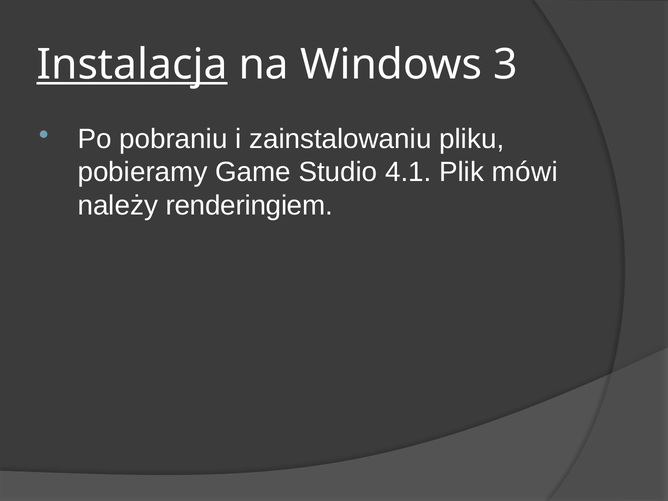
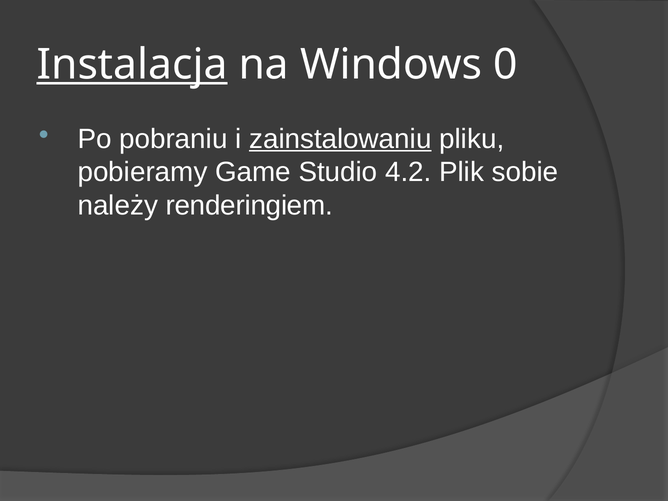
3: 3 -> 0 (505, 65)
zainstalowaniu underline: none -> present (340, 139)
4.1: 4.1 -> 4.2 (408, 172)
mówi: mówi -> sobie (525, 172)
